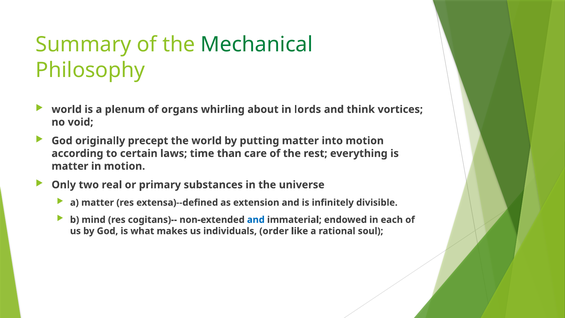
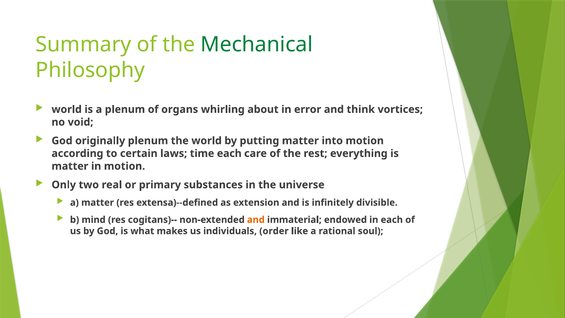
lords: lords -> error (308, 109)
originally precept: precept -> plenum (148, 141)
time than: than -> each (229, 153)
and colour: blue -> orange (256, 220)
